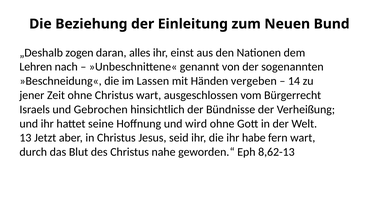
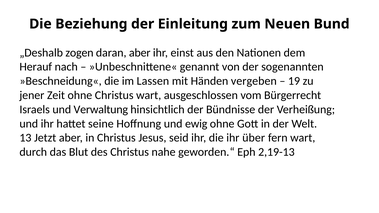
daran alles: alles -> aber (140, 53)
Lehren: Lehren -> Herauf (36, 67)
14: 14 -> 19 (294, 81)
Gebrochen: Gebrochen -> Verwaltung (101, 110)
wird: wird -> ewig (196, 124)
habe: habe -> über (254, 138)
8,62-13: 8,62-13 -> 2,19-13 (276, 152)
